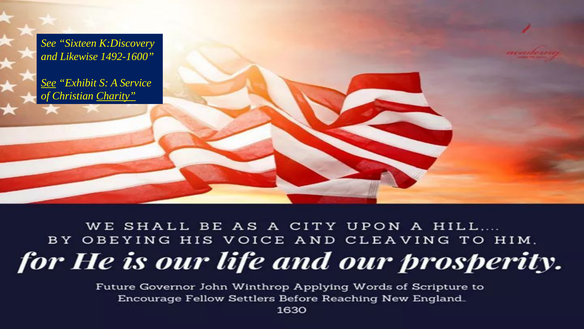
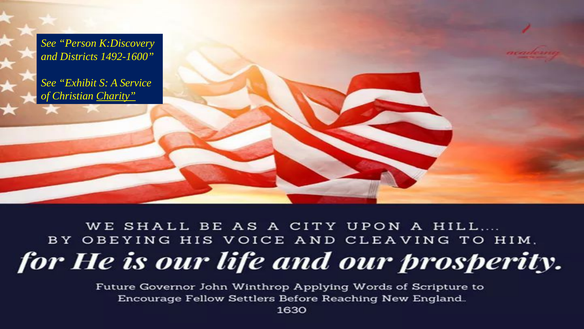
Sixteen: Sixteen -> Person (78, 43)
Likewise: Likewise -> Districts (79, 56)
See underline: present -> none (49, 83)
